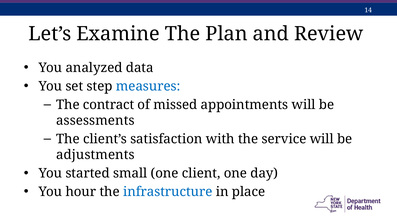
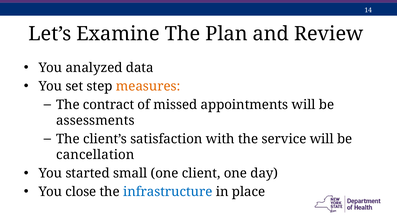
measures colour: blue -> orange (148, 86)
adjustments: adjustments -> cancellation (95, 155)
hour: hour -> close (81, 192)
